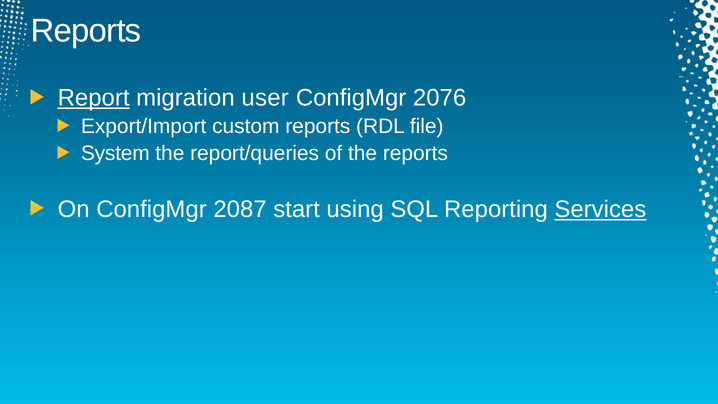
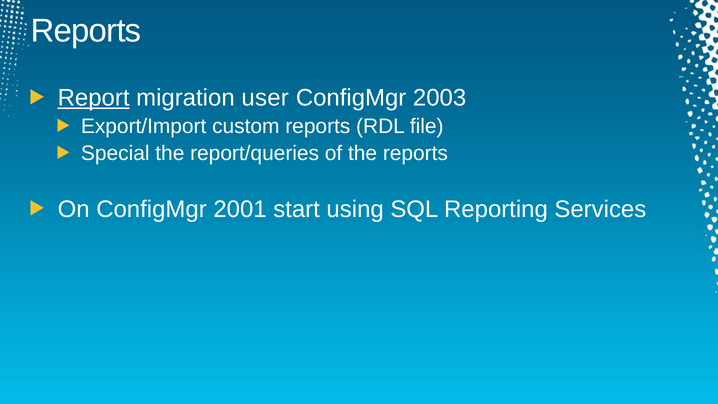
2076: 2076 -> 2003 (440, 98)
System: System -> Special (115, 153)
2087: 2087 -> 2001 (240, 209)
Services underline: present -> none (600, 209)
